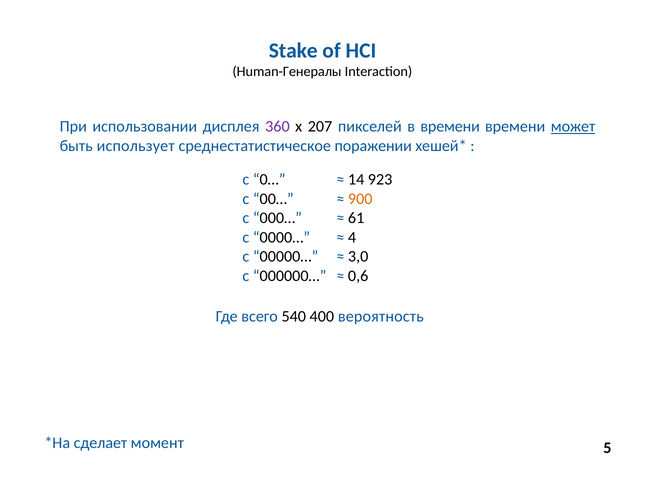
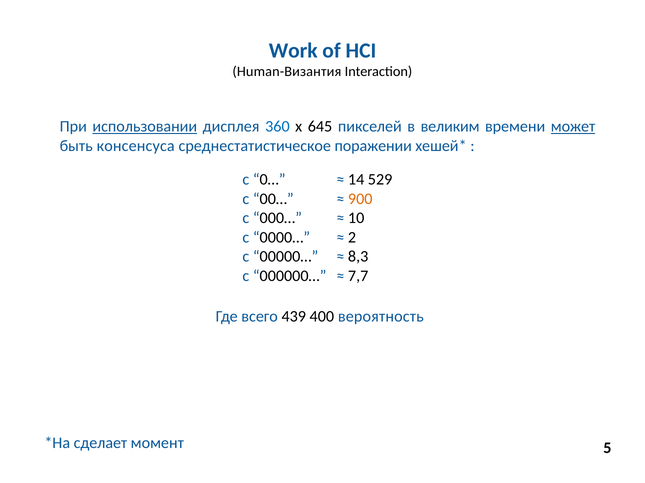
Stake: Stake -> Work (293, 51)
Human-Генералы: Human-Генералы -> Human-Византия (287, 72)
использовании underline: none -> present (145, 127)
360 colour: purple -> blue (277, 127)
207: 207 -> 645 (320, 127)
в времени: времени -> великим (450, 127)
использует: использует -> консенсуса (136, 146)
923: 923 -> 529 (380, 180)
61: 61 -> 10 (356, 218)
4: 4 -> 2 (352, 238)
3,0: 3,0 -> 8,3 (358, 257)
0,6: 0,6 -> 7,7 (358, 276)
540: 540 -> 439 (294, 317)
